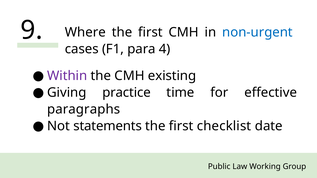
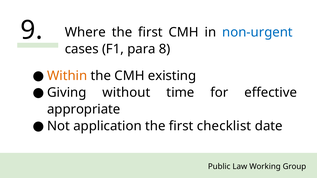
4: 4 -> 8 (165, 49)
Within colour: purple -> orange (67, 76)
practice: practice -> without (126, 93)
paragraphs: paragraphs -> appropriate (84, 110)
statements: statements -> application (108, 126)
